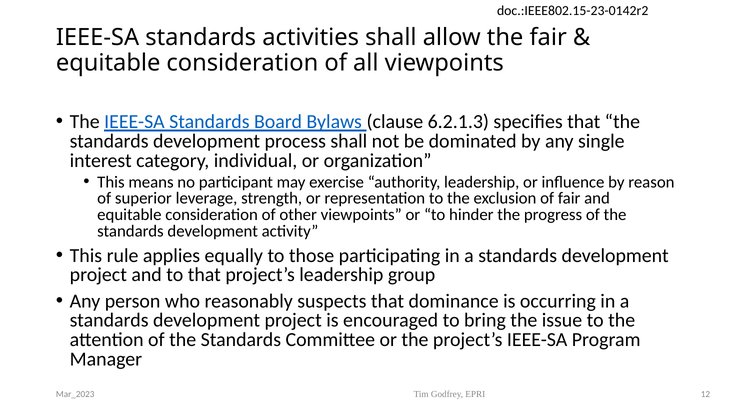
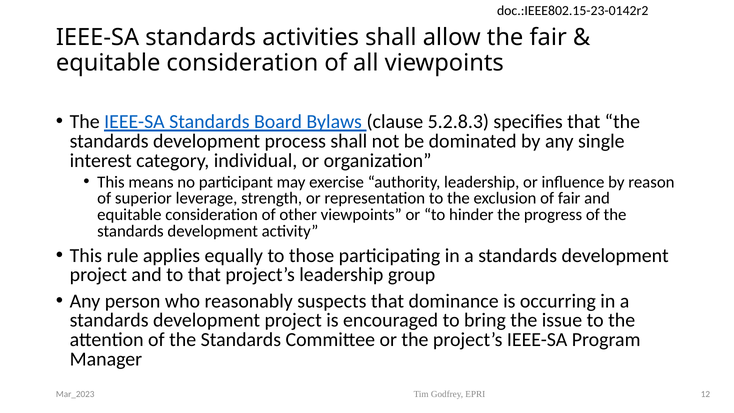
6.2.1.3: 6.2.1.3 -> 5.2.8.3 (458, 122)
